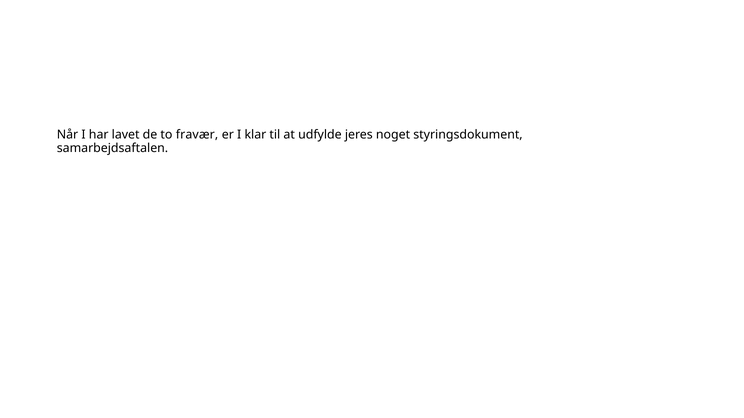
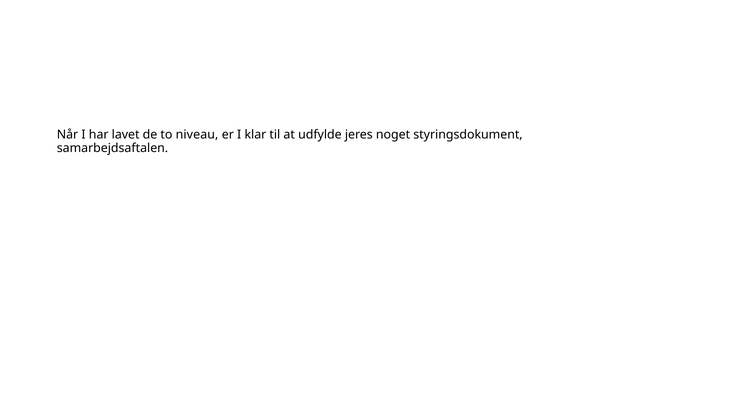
fravær: fravær -> niveau (197, 135)
